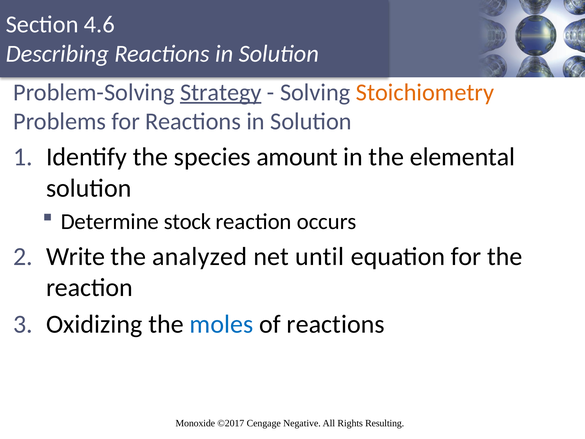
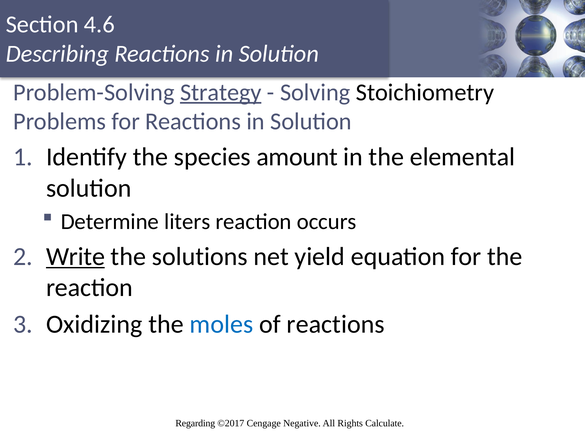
Stoichiometry colour: orange -> black (425, 92)
stock: stock -> liters (187, 222)
Write underline: none -> present (76, 256)
analyzed: analyzed -> solutions (200, 256)
until: until -> yield (320, 256)
Monoxide: Monoxide -> Regarding (195, 423)
Resulting: Resulting -> Calculate (385, 423)
